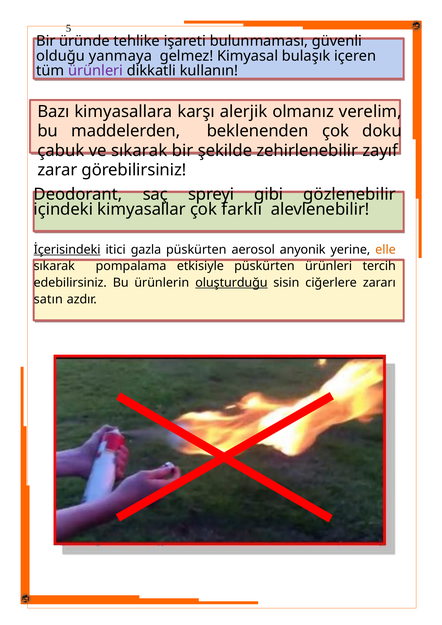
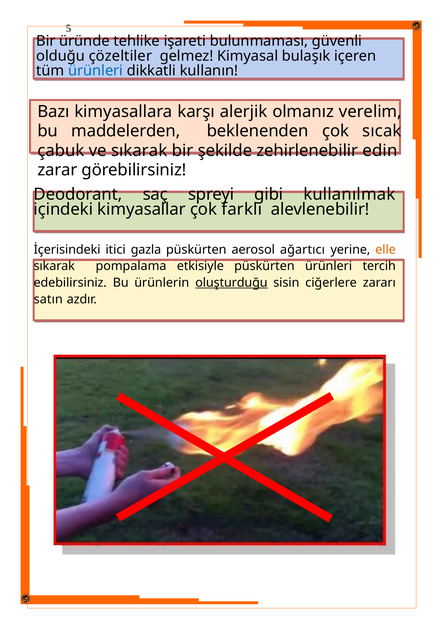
yanmaya: yanmaya -> çözeltiler (120, 56)
ürünleri colour: purple -> blue (96, 71)
doku: doku -> sıcak (382, 131)
zayıf: zayıf -> edin (380, 151)
gözlenebilir: gözlenebilir -> kullanılmak (349, 194)
İçerisindeki underline: present -> none (67, 250)
anyonik: anyonik -> ağartıcı (302, 250)
